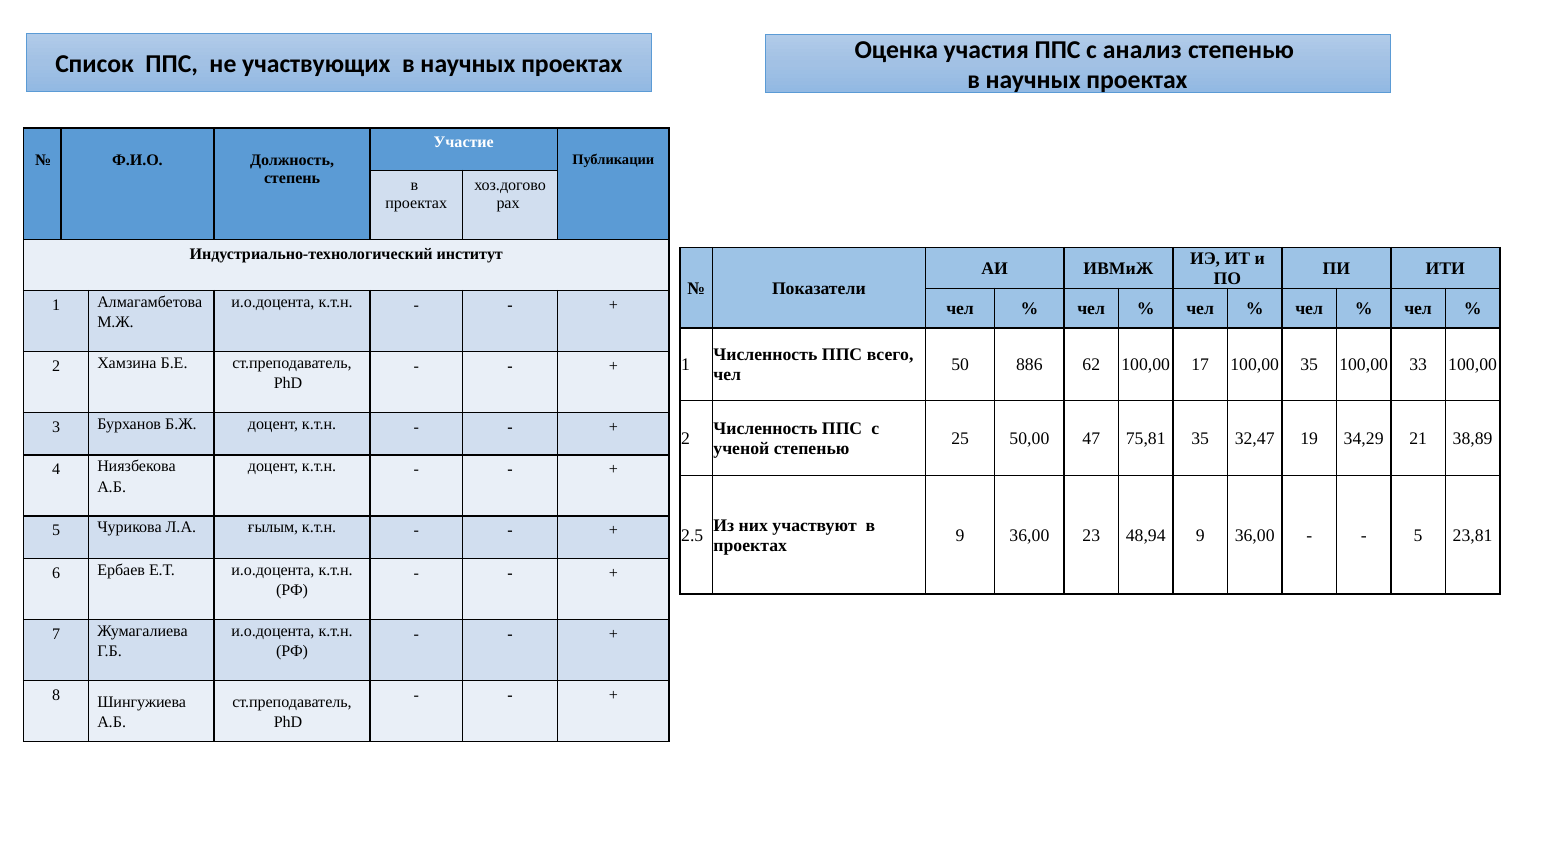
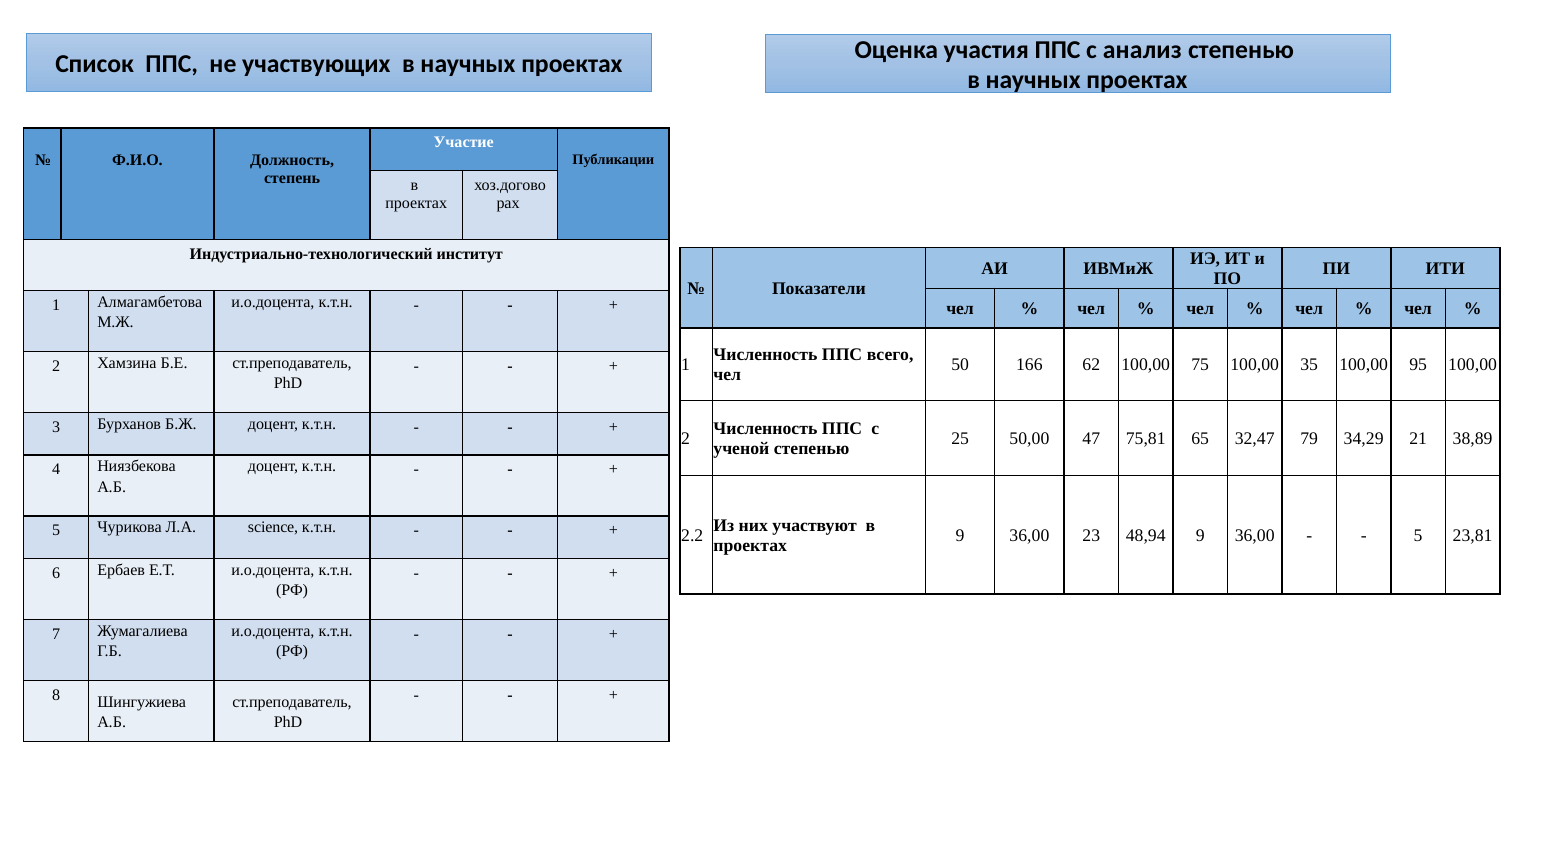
886: 886 -> 166 (1029, 365)
17: 17 -> 75 (1200, 365)
33: 33 -> 95 (1418, 365)
75,81 35: 35 -> 65 (1200, 439)
19: 19 -> 79 (1309, 439)
ғылым: ғылым -> science (273, 528)
2.5: 2.5 -> 2.2 (692, 536)
